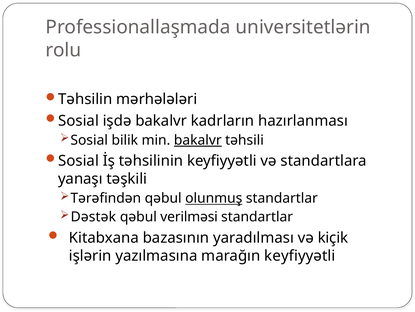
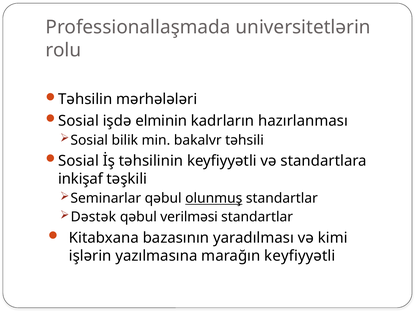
işdə bakalvr: bakalvr -> elminin (161, 120)
bakalvr underline: present -> none (198, 140)
yanaşı: yanaşı -> inkişaf (80, 178)
Tərəfindən: Tərəfindən -> Seminarlar (106, 198)
kiçik: kiçik -> kimi (333, 237)
